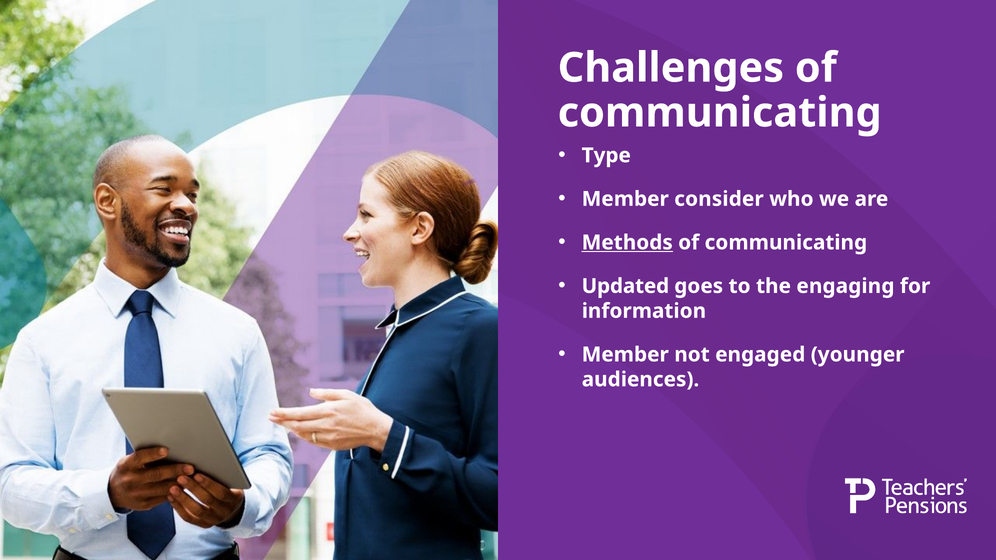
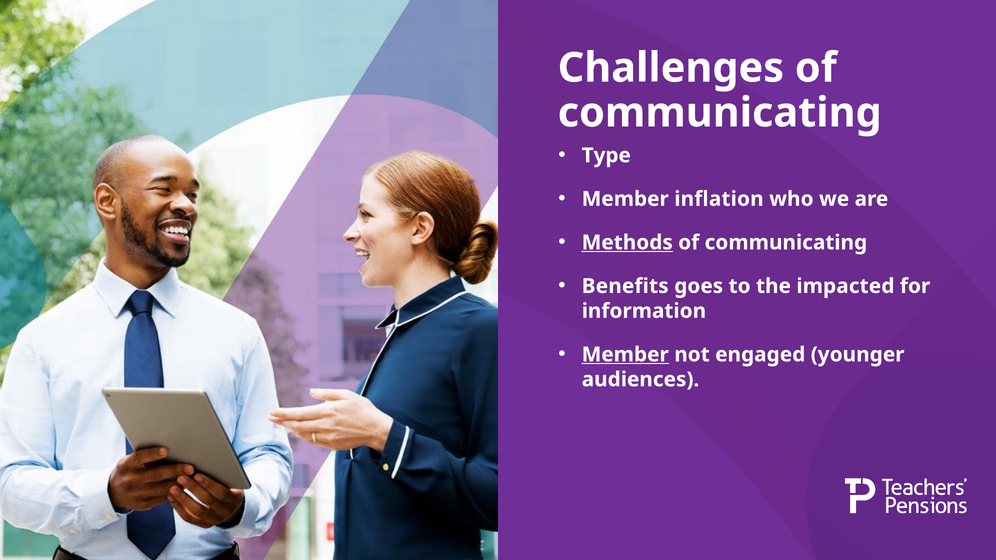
consider: consider -> inflation (719, 199)
Updated: Updated -> Benefits (625, 286)
engaging: engaging -> impacted (845, 286)
Member underline: none -> present (625, 355)
